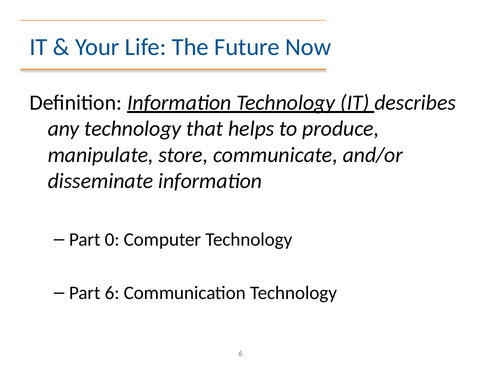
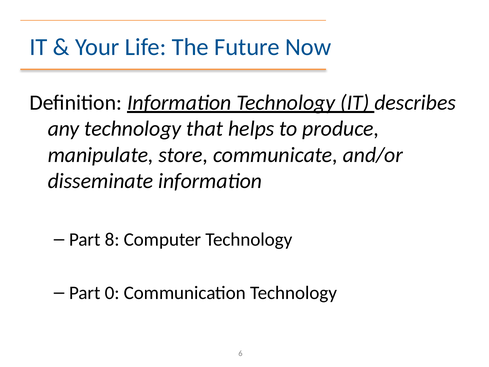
0: 0 -> 8 (112, 239)
Part 6: 6 -> 0 (112, 293)
